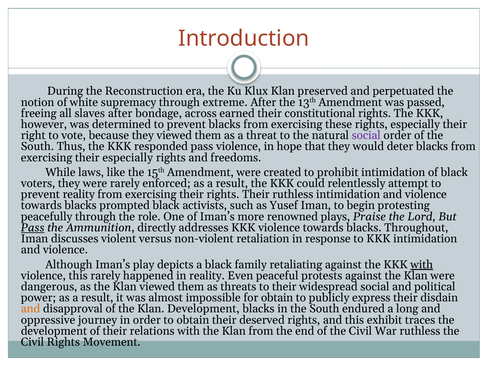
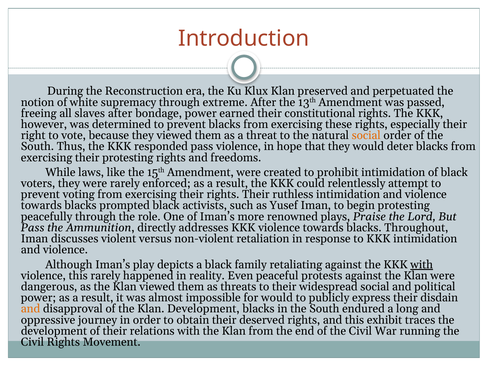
bondage across: across -> power (201, 113)
social colour: purple -> orange (366, 135)
their especially: especially -> protesting (128, 158)
prevent reality: reality -> voting (79, 194)
Pass underline: present -> none (33, 228)
for obtain: obtain -> would (277, 298)
War ruthless: ruthless -> running (420, 331)
